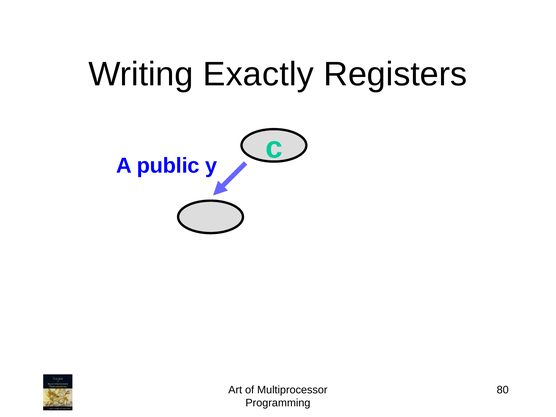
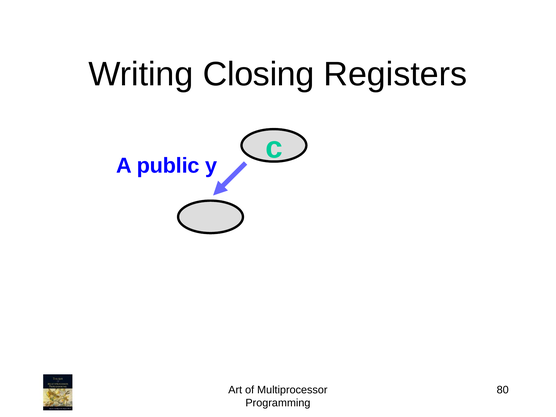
Exactly: Exactly -> Closing (259, 74)
